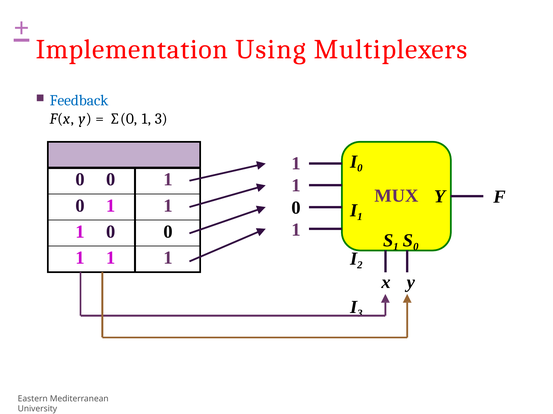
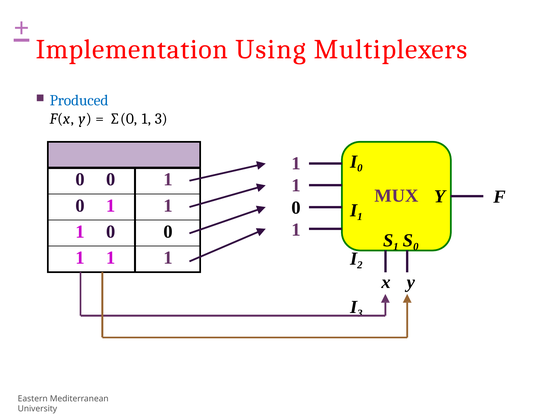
Feedback: Feedback -> Produced (79, 101)
